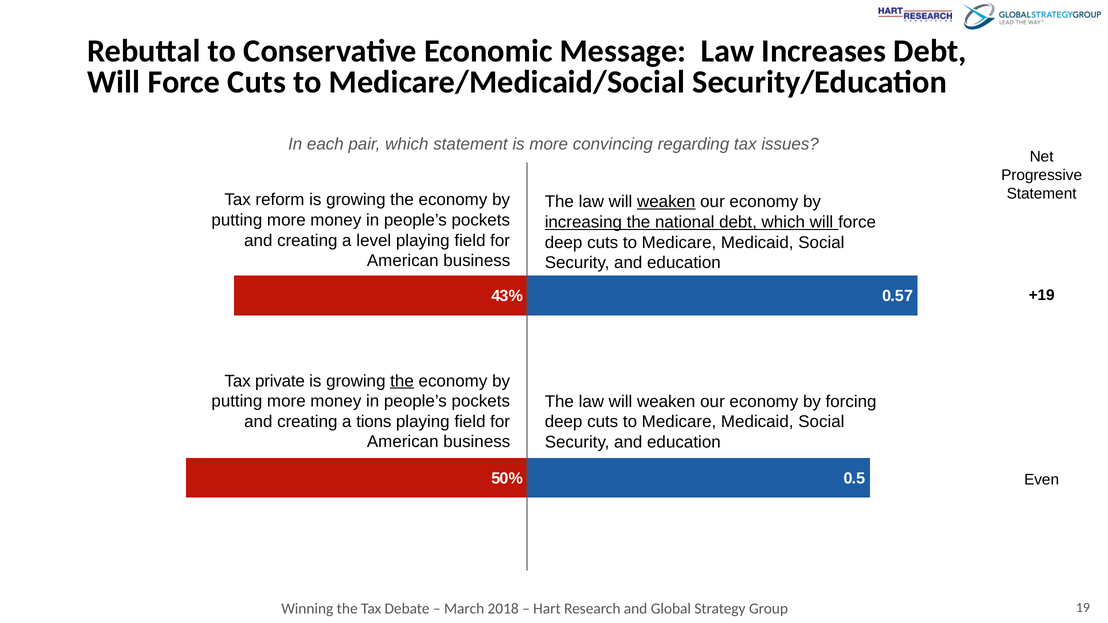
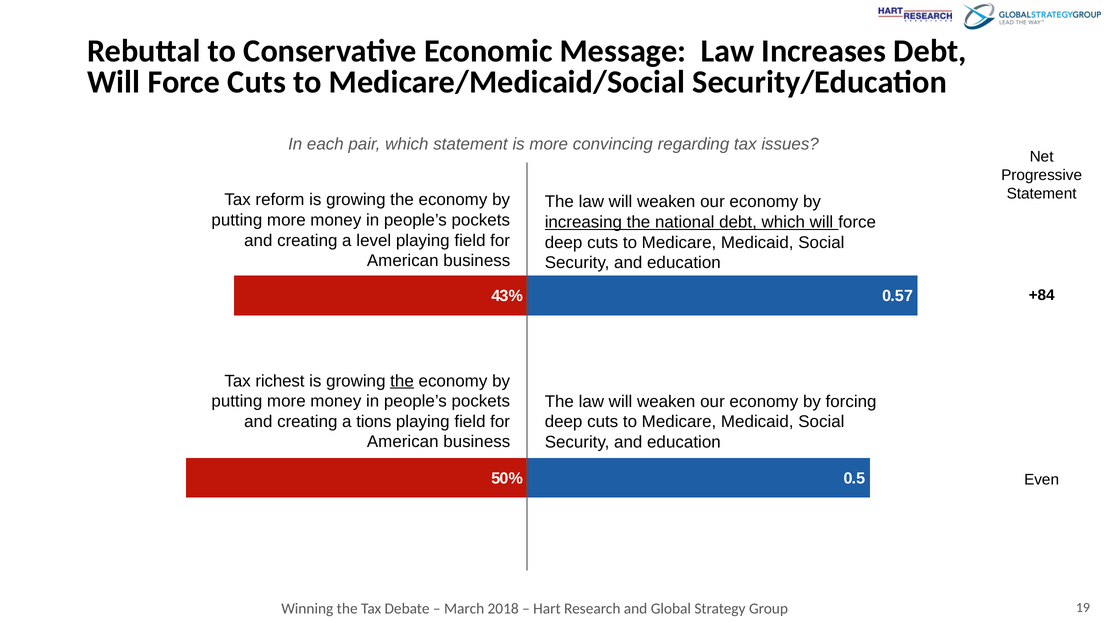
weaken underline: present -> none (666, 202)
+19: +19 -> +84 (1042, 295)
private: private -> richest (280, 381)
